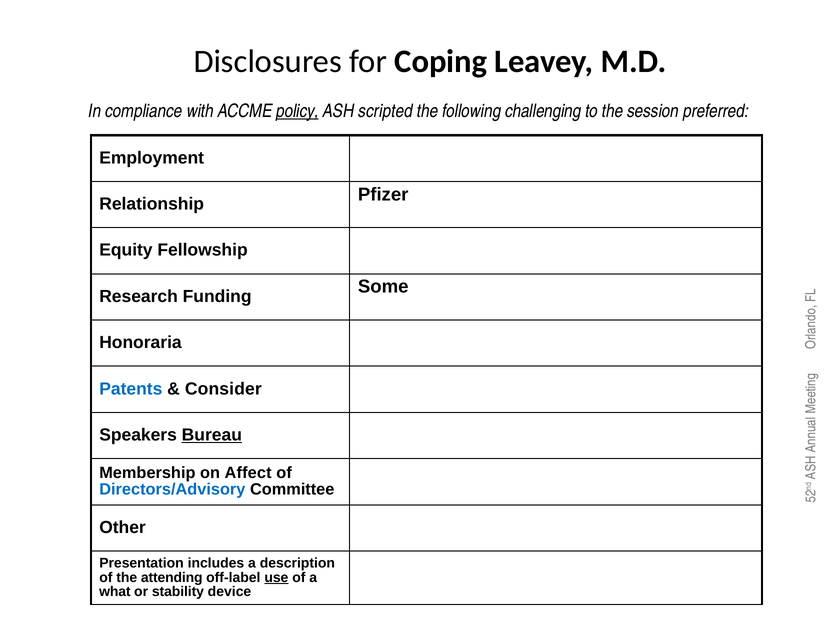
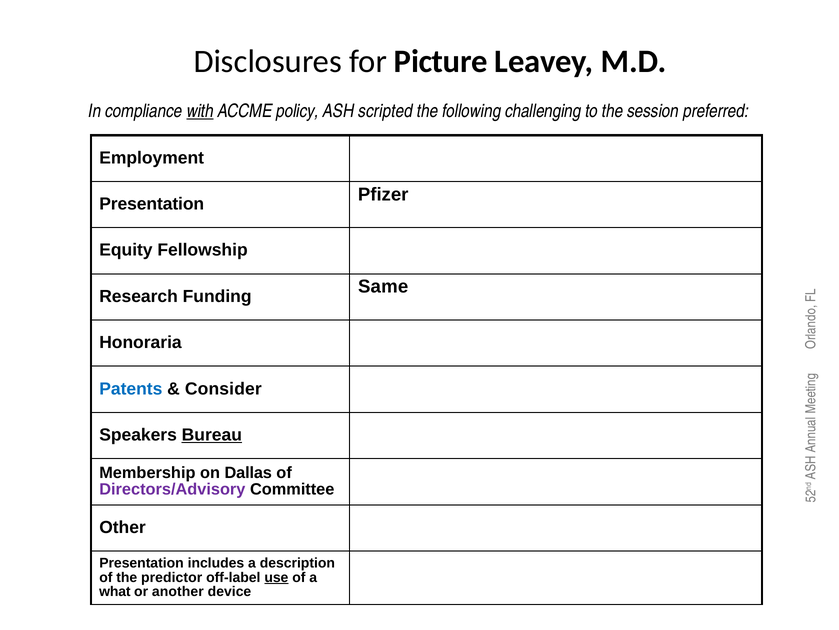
Coping: Coping -> Picture (441, 62)
with underline: none -> present (200, 111)
policy underline: present -> none (298, 111)
Relationship: Relationship -> Presentation (152, 204)
Some: Some -> Same (383, 286)
Affect: Affect -> Dallas (248, 472)
Directors/Advisory colour: blue -> purple (172, 489)
attending: attending -> predictor (172, 577)
stability: stability -> another (178, 591)
